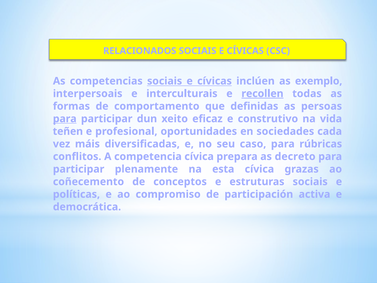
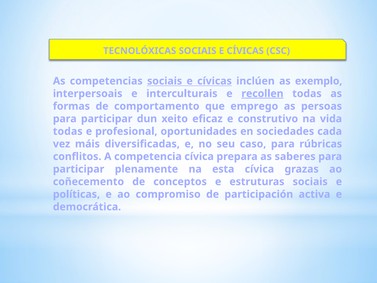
RELACIONADOS: RELACIONADOS -> TECNOLÓXICAS (140, 51)
definidas: definidas -> emprego (254, 106)
para underline: present -> none (65, 119)
teñen: teñen -> todas (68, 131)
decreto: decreto -> saberes (295, 156)
